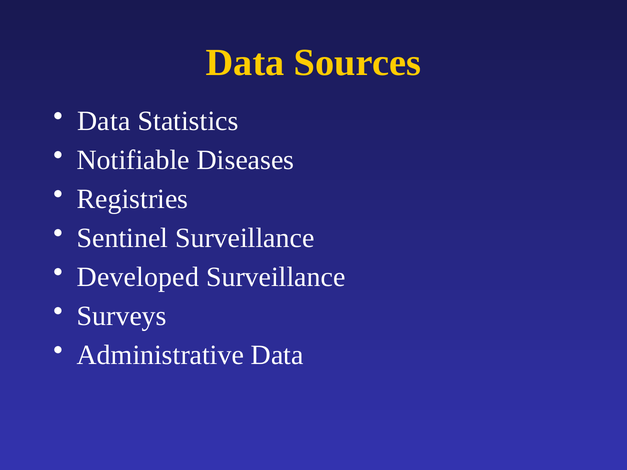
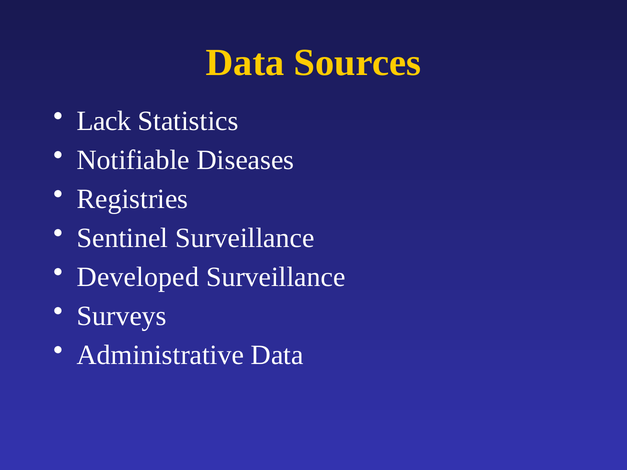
Data: Data -> Lack (104, 121)
